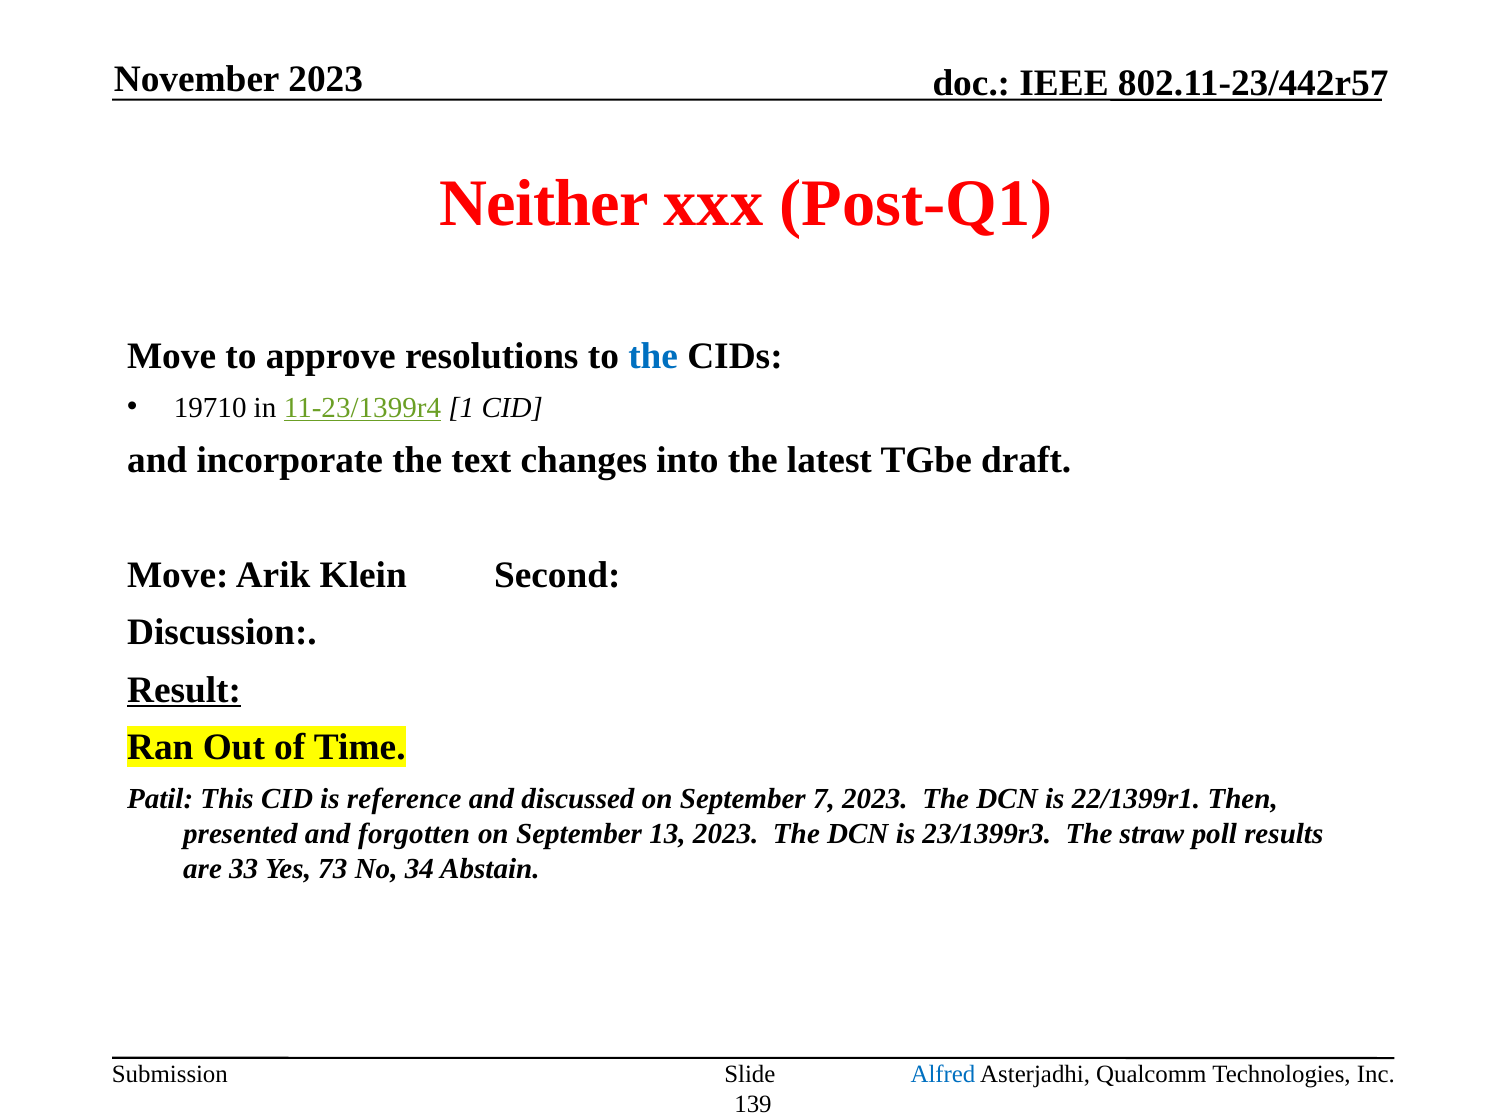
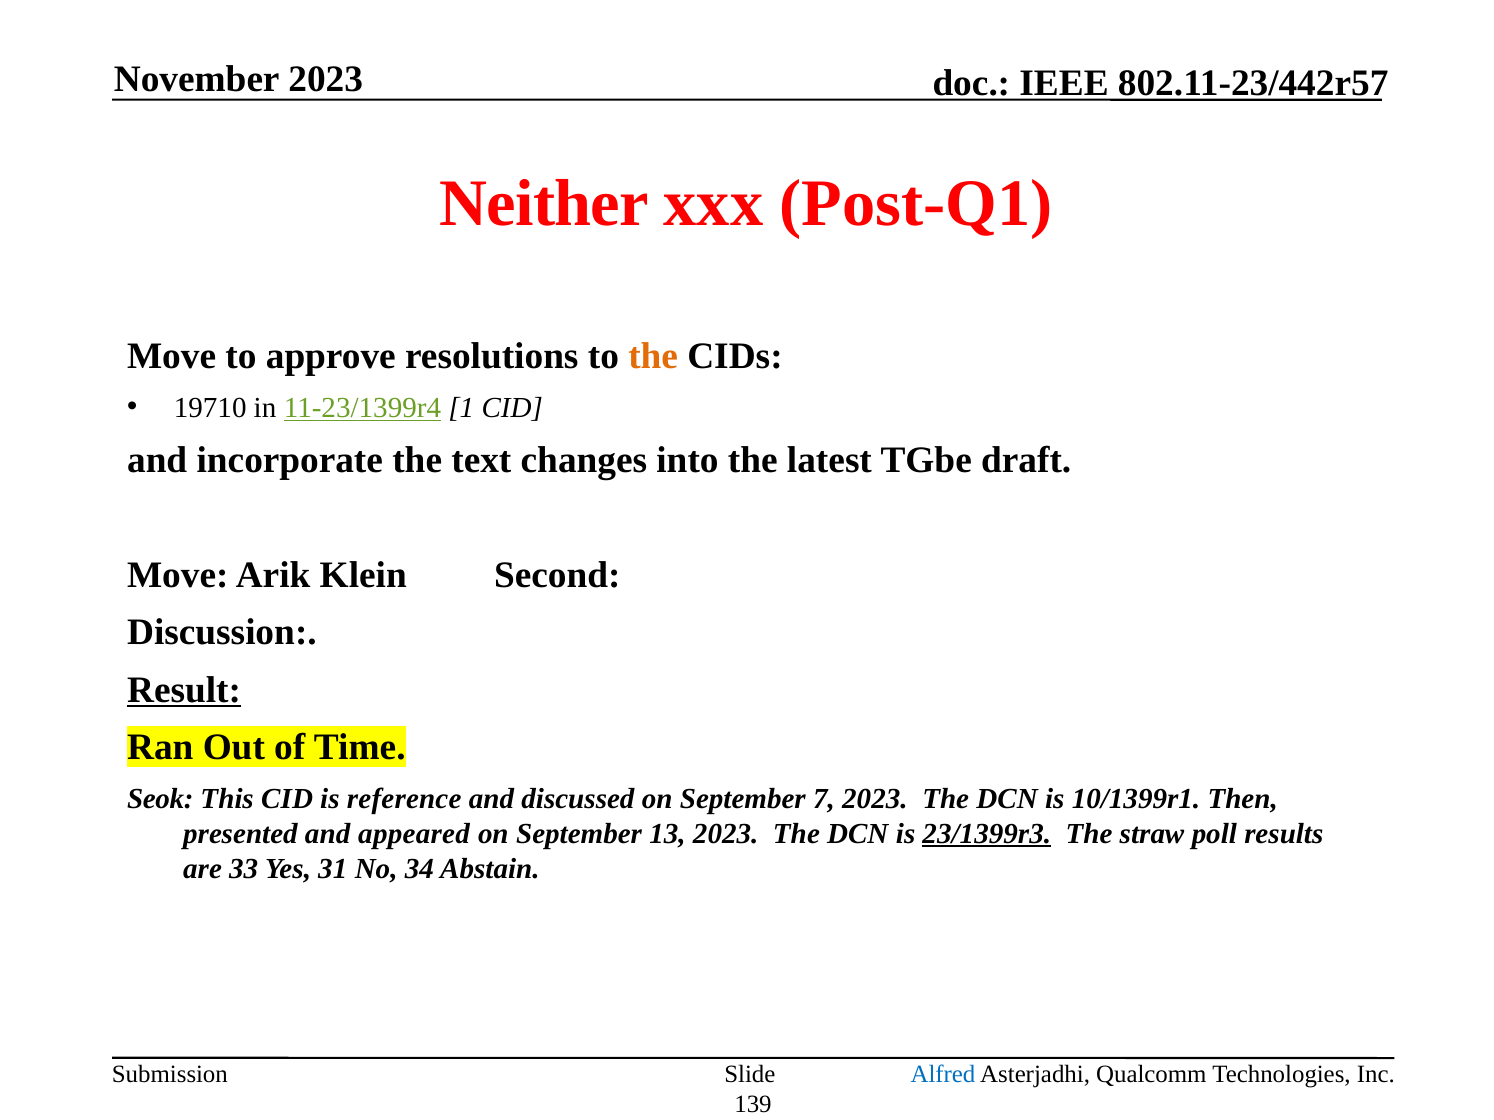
the colour: blue -> orange (653, 356)
Patil: Patil -> Seok (160, 799)
22/1399r1: 22/1399r1 -> 10/1399r1 (1136, 799)
forgotten: forgotten -> appeared (414, 834)
23/1399r3 underline: none -> present (987, 834)
73: 73 -> 31 (333, 869)
